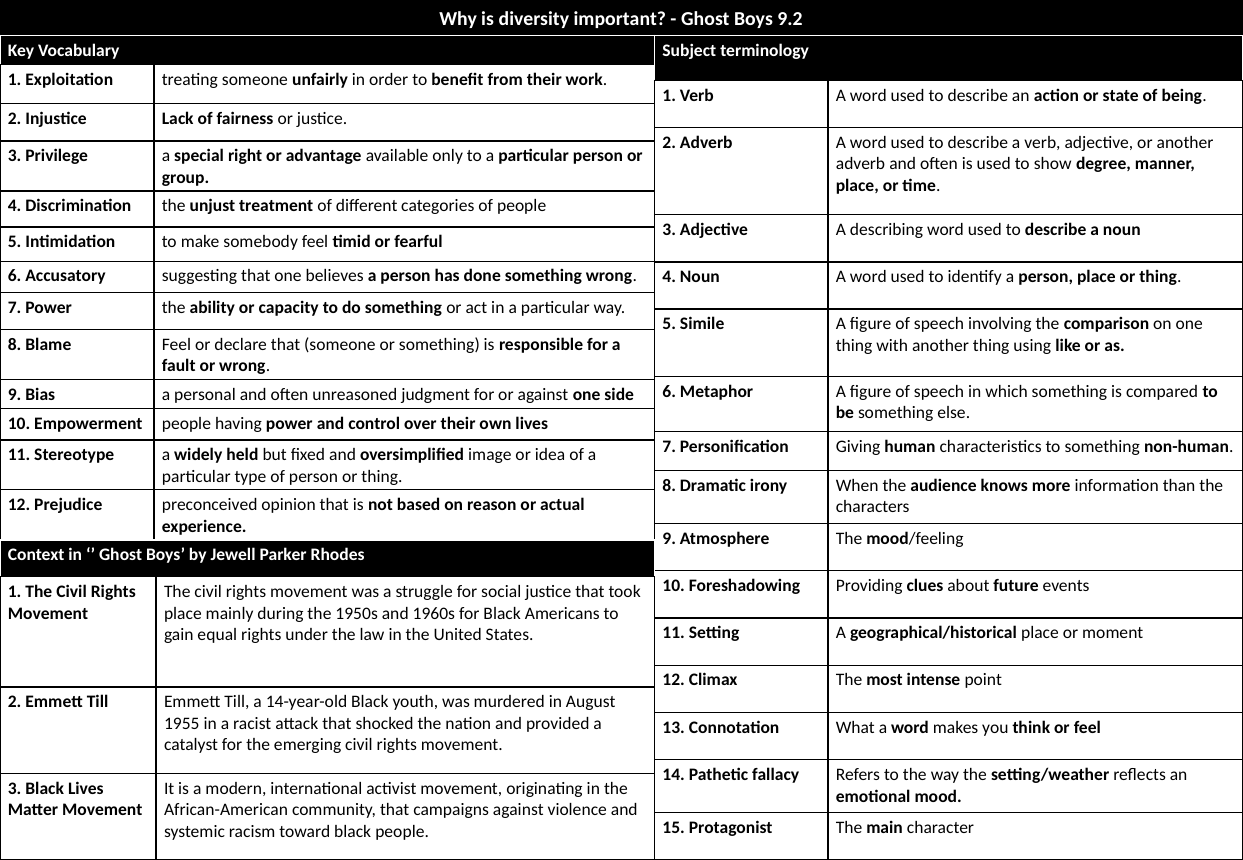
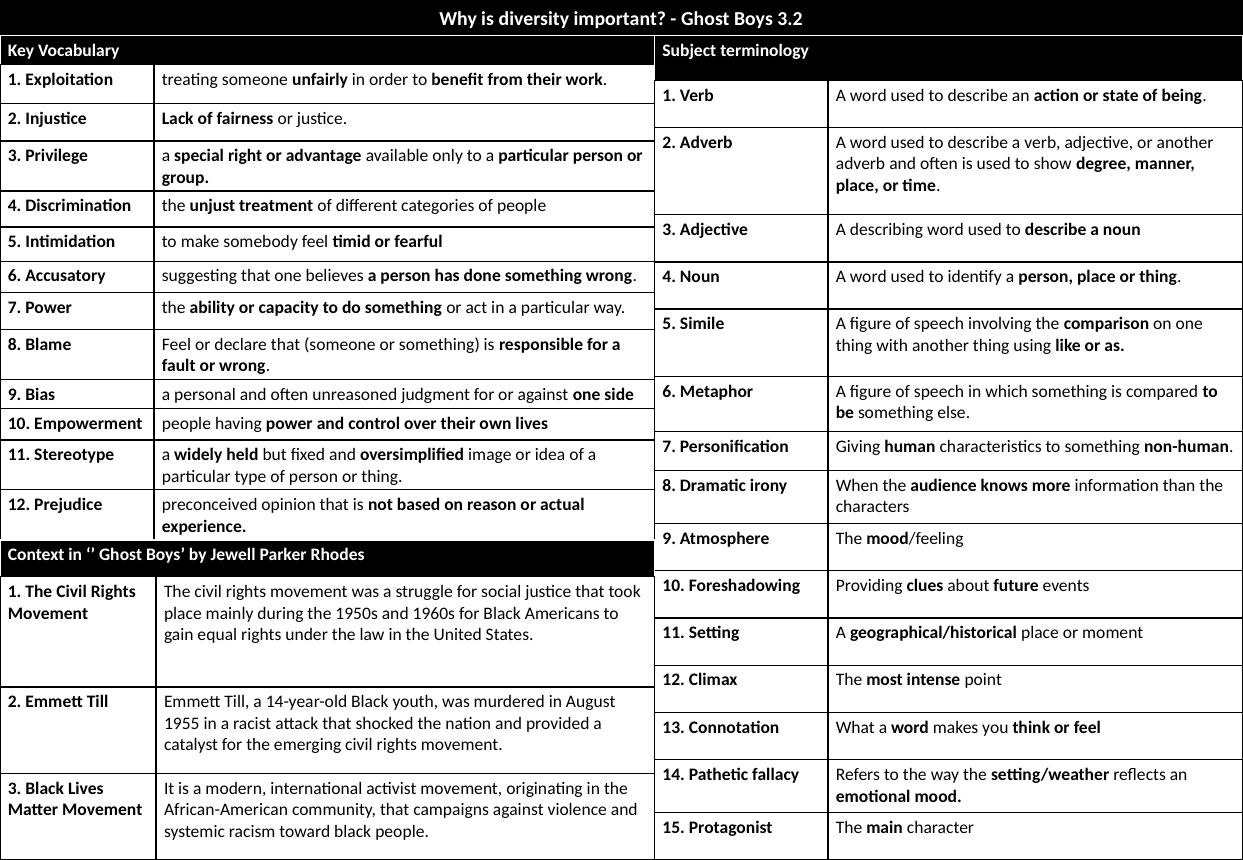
9.2: 9.2 -> 3.2 (790, 19)
